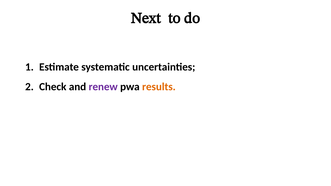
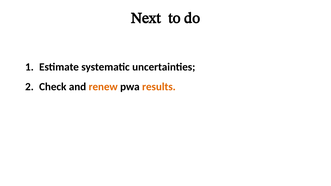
renew colour: purple -> orange (103, 87)
